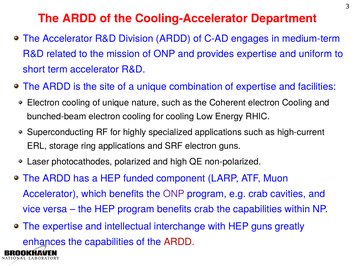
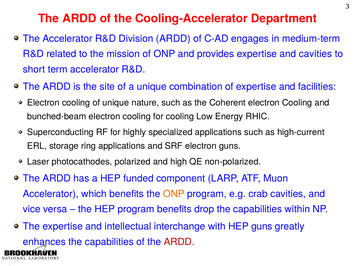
and uniform: uniform -> cavities (315, 54)
ONP colour: purple -> orange (174, 194)
benefits crab: crab -> drop (204, 209)
